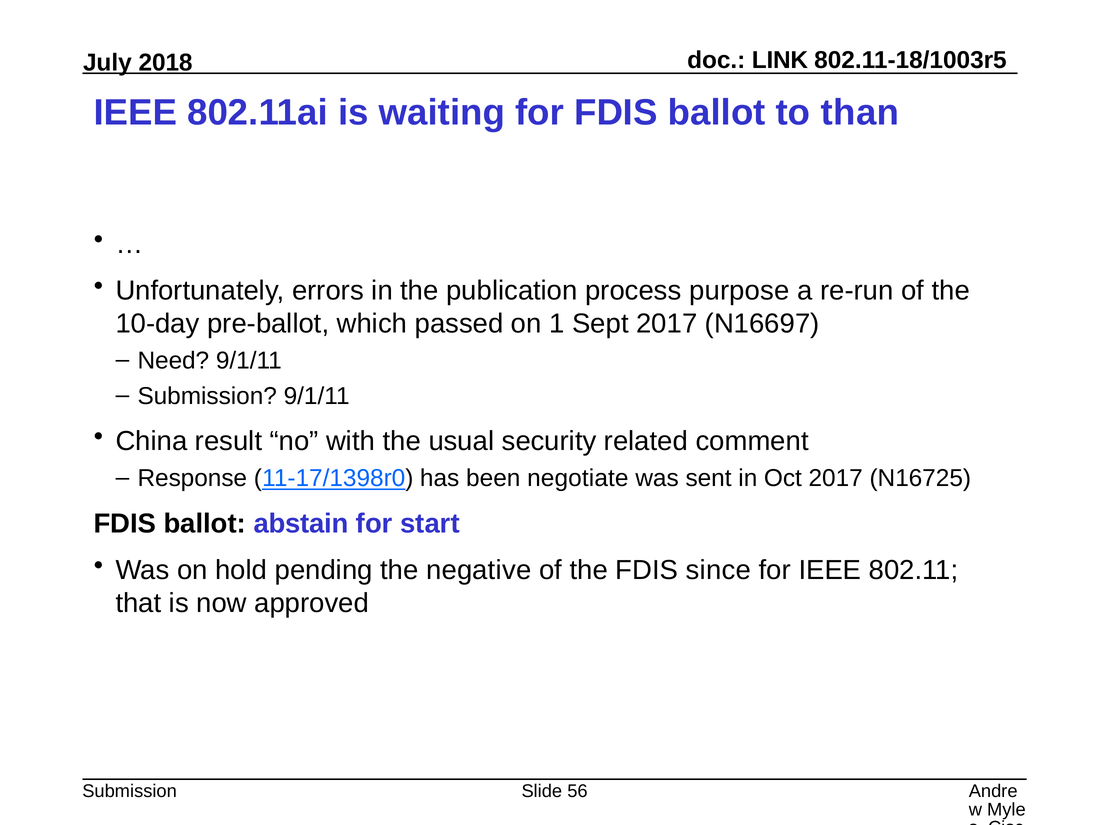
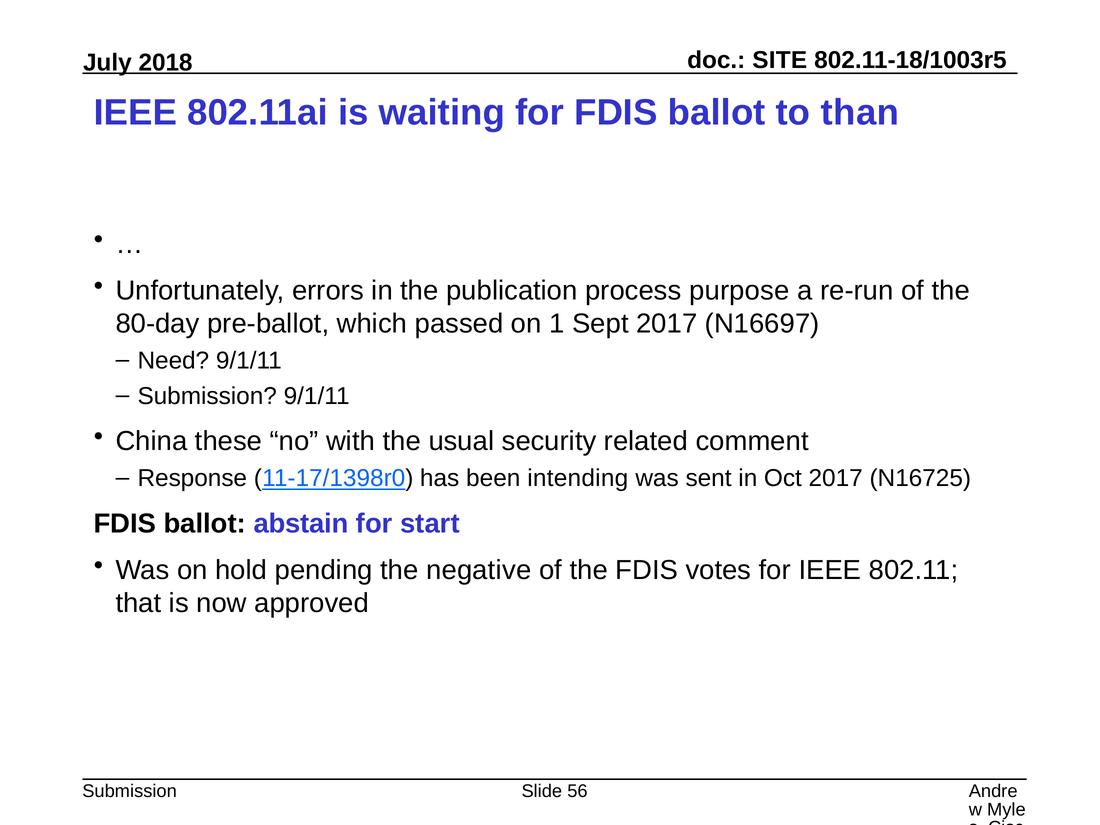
LINK: LINK -> SITE (780, 60)
10-day: 10-day -> 80-day (158, 324)
result: result -> these (229, 441)
negotiate: negotiate -> intending (578, 478)
since: since -> votes (718, 570)
